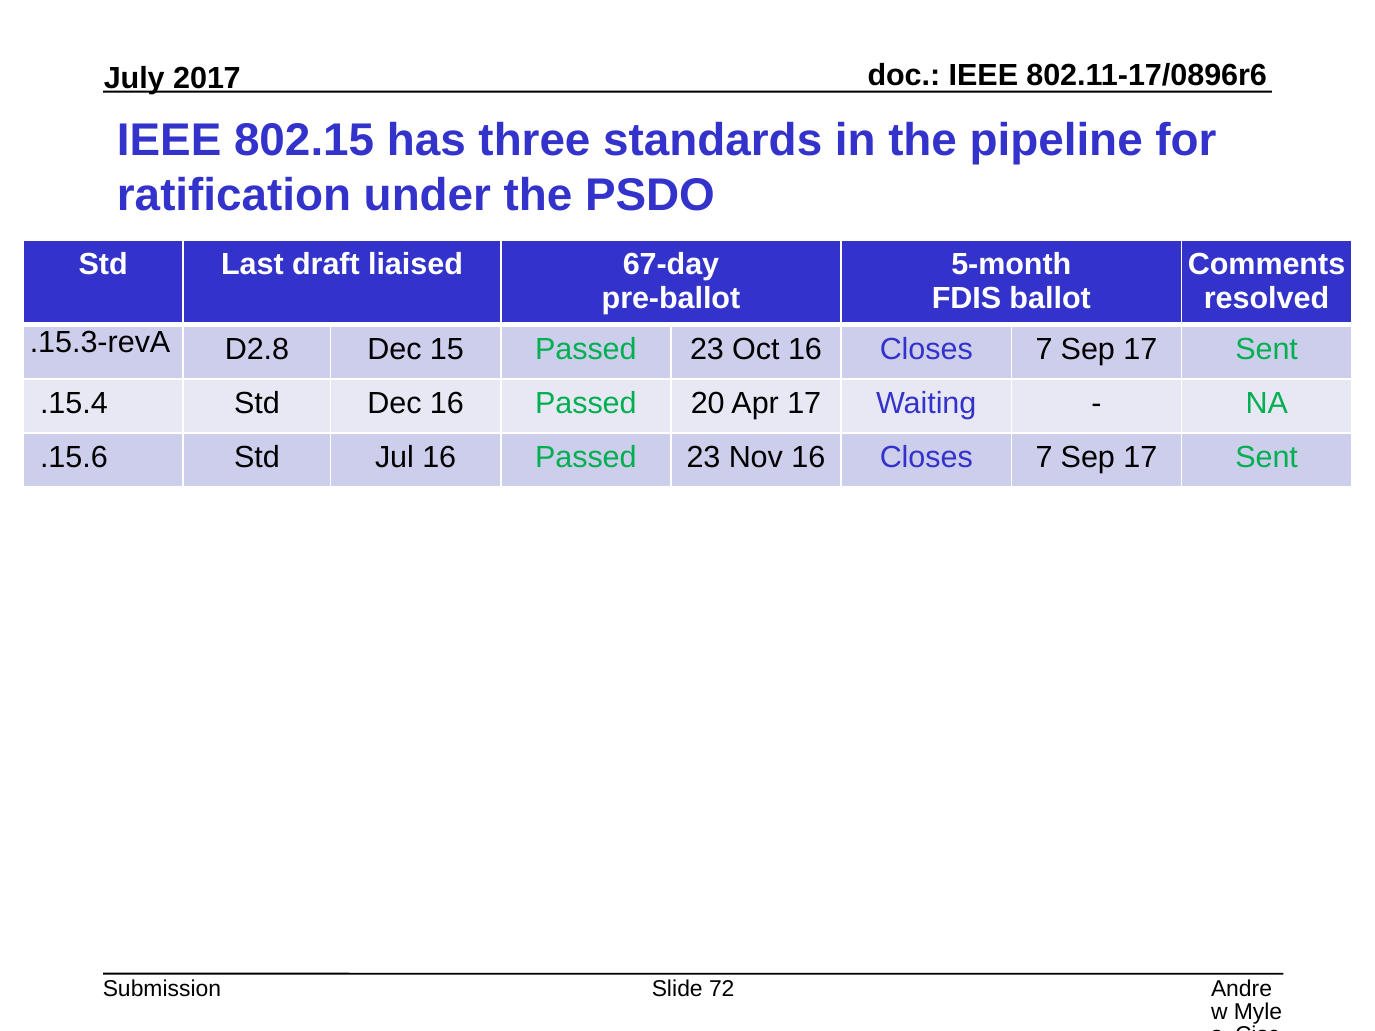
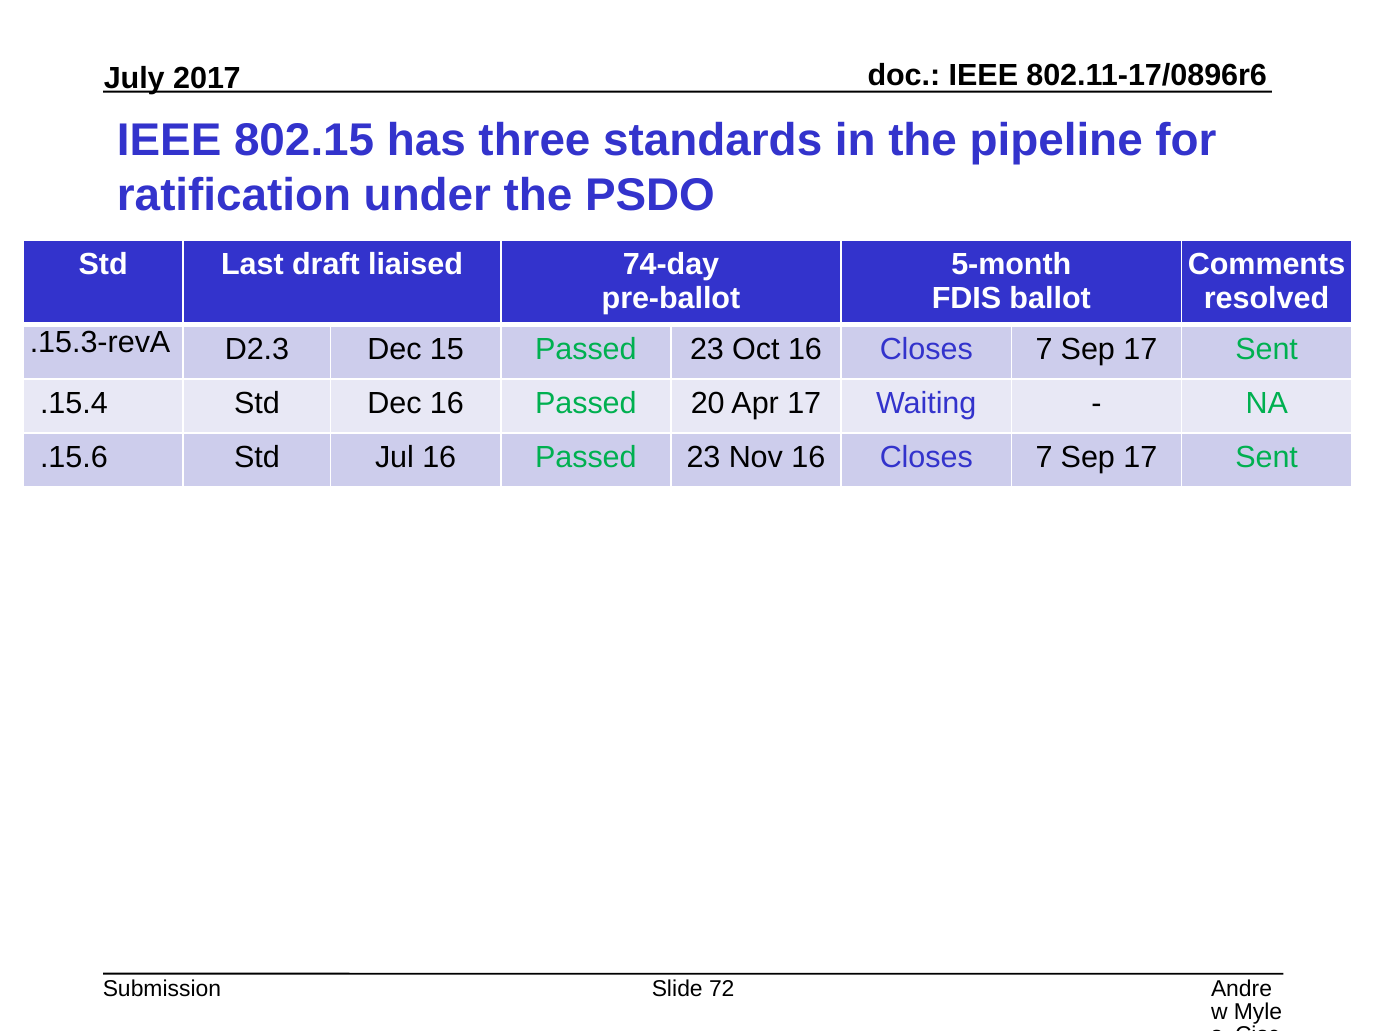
67-day: 67-day -> 74-day (671, 265)
D2.8: D2.8 -> D2.3 (257, 349)
